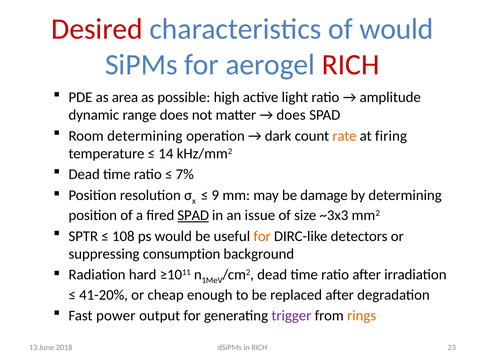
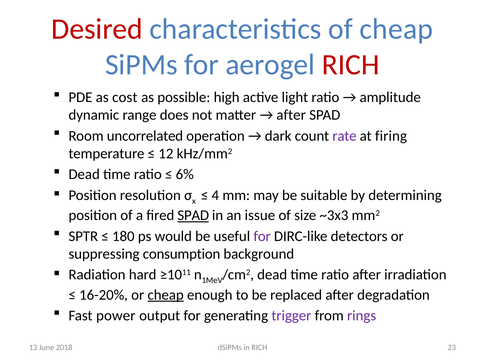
of would: would -> cheap (396, 29)
area: area -> cost (125, 97)
does: does -> after (291, 115)
Room determining: determining -> uncorrelated (145, 136)
rate colour: orange -> purple (344, 136)
14: 14 -> 12 (166, 154)
7%: 7% -> 6% (185, 174)
9: 9 -> 4 (215, 195)
damage: damage -> suitable (324, 195)
108: 108 -> 180 (123, 236)
for colour: orange -> purple (262, 236)
41-20%: 41-20% -> 16-20% (104, 295)
cheap underline: none -> present (166, 295)
rings colour: orange -> purple (362, 315)
